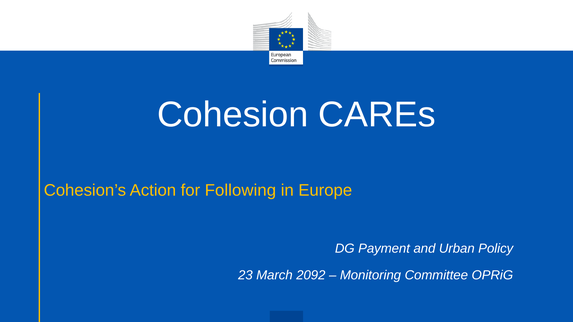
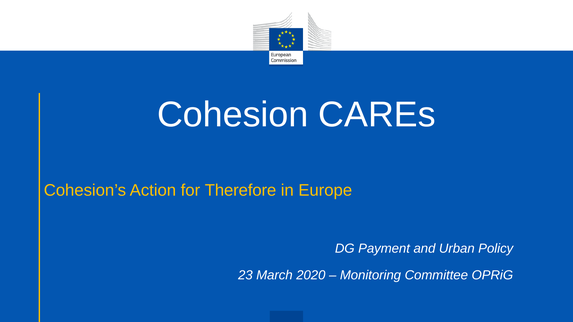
Following: Following -> Therefore (241, 191)
2092: 2092 -> 2020 (311, 275)
